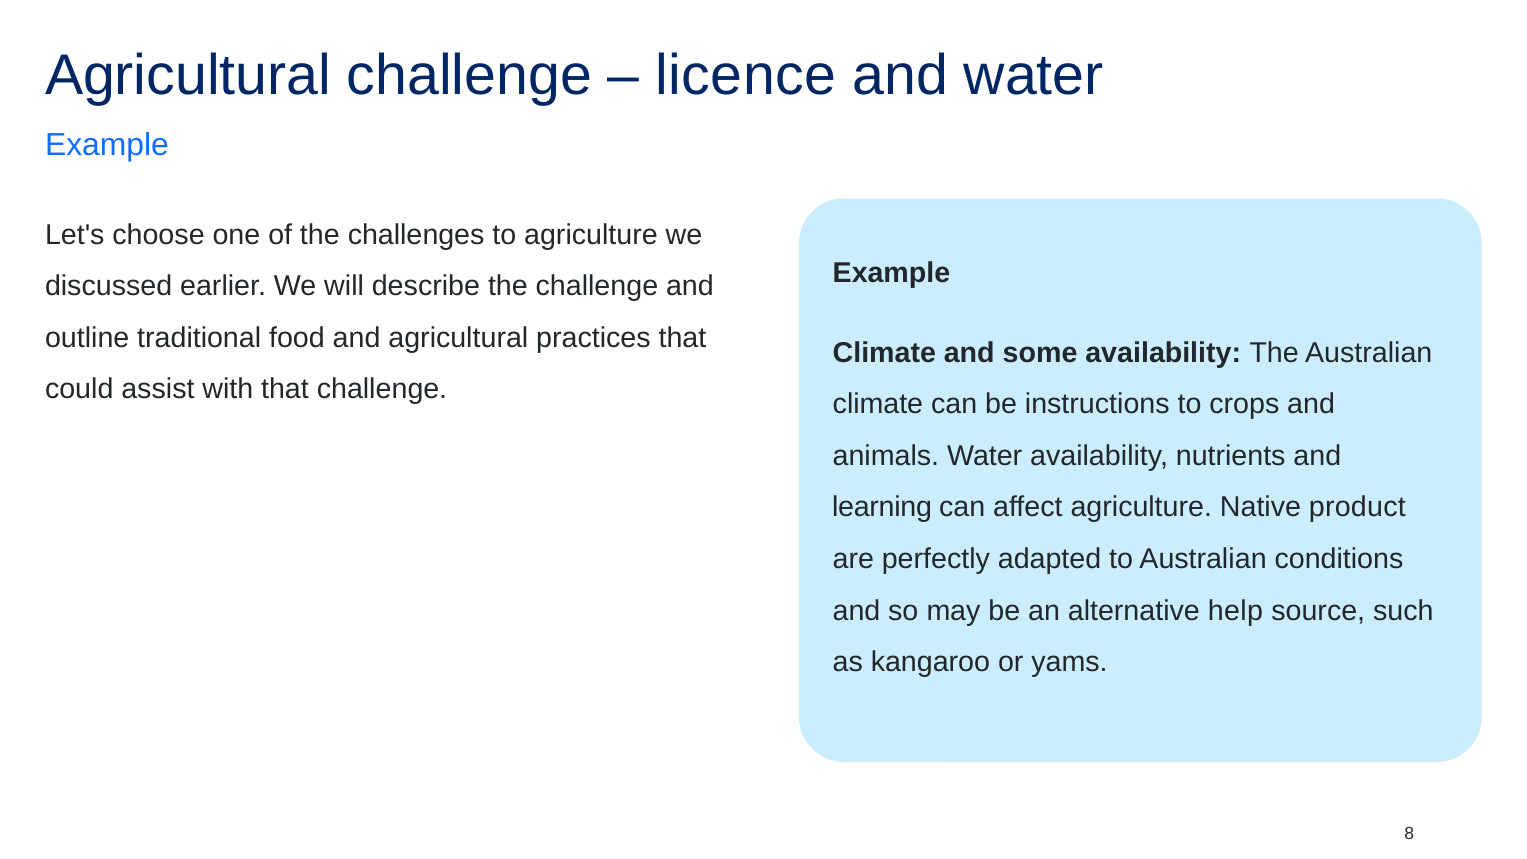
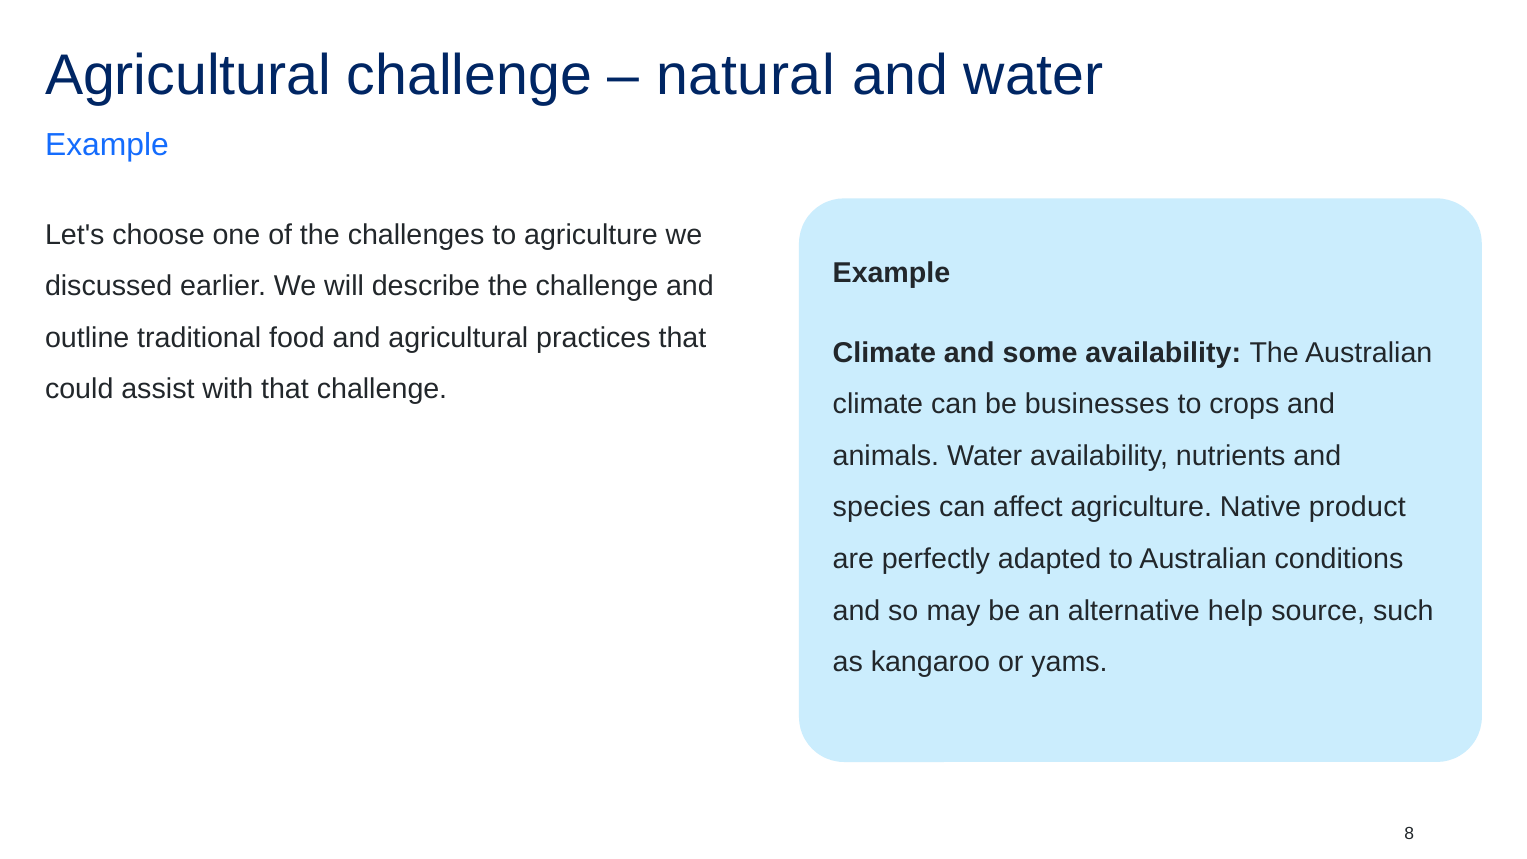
licence: licence -> natural (746, 76)
instructions: instructions -> businesses (1097, 404)
learning: learning -> species (882, 507)
